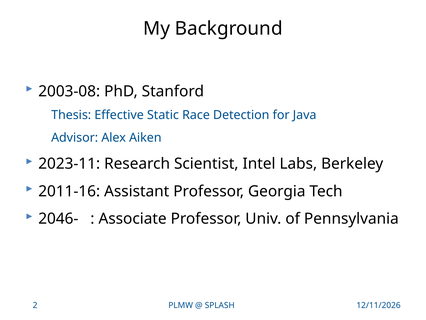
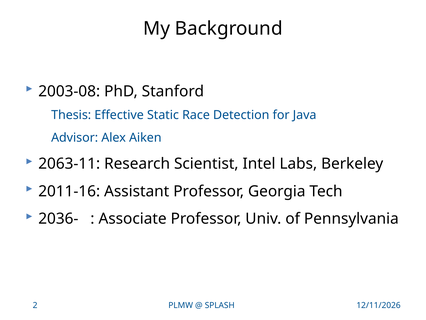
2023-11: 2023-11 -> 2063-11 (69, 163)
2046-: 2046- -> 2036- (58, 219)
